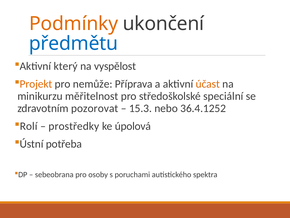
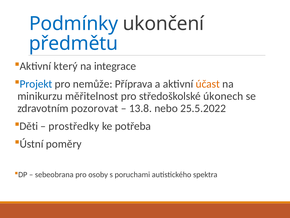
Podmínky colour: orange -> blue (74, 24)
vyspělost: vyspělost -> integrace (115, 66)
Projekt colour: orange -> blue (36, 84)
speciální: speciální -> úkonech (223, 96)
15.3: 15.3 -> 13.8 (140, 108)
36.4.1252: 36.4.1252 -> 25.5.2022 (203, 108)
Rolí: Rolí -> Děti (29, 126)
úpolová: úpolová -> potřeba (133, 126)
potřeba: potřeba -> poměry (64, 144)
